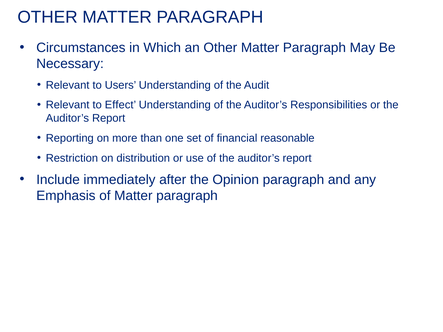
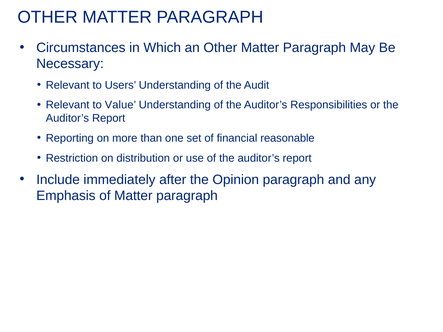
Effect: Effect -> Value (120, 105)
